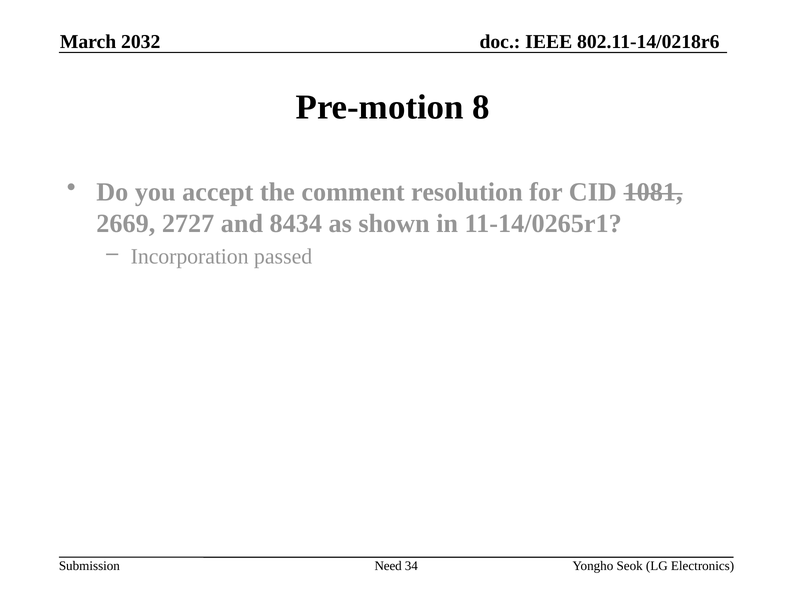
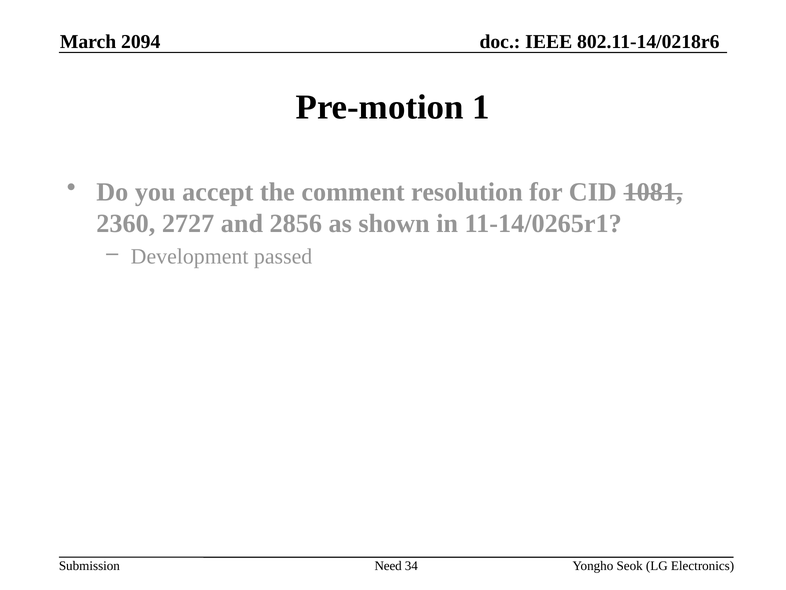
2032: 2032 -> 2094 (141, 42)
8: 8 -> 1 (481, 107)
2669: 2669 -> 2360 (126, 223)
8434: 8434 -> 2856 (296, 223)
Incorporation: Incorporation -> Development (190, 256)
